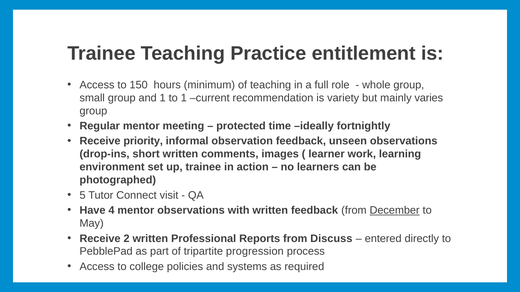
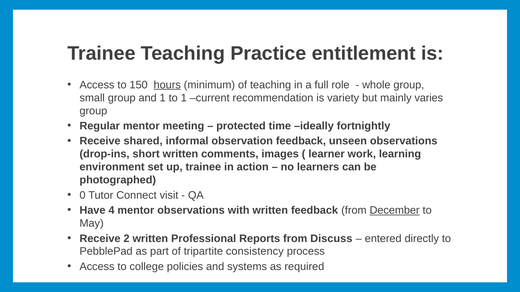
hours underline: none -> present (167, 85)
priority: priority -> shared (143, 141)
5: 5 -> 0 (83, 196)
progression: progression -> consistency (255, 252)
